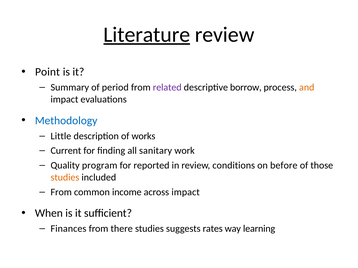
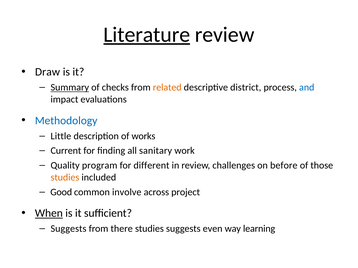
Point: Point -> Draw (48, 72)
Summary underline: none -> present (70, 88)
period: period -> checks (115, 88)
related colour: purple -> orange (167, 88)
borrow: borrow -> district (246, 88)
and colour: orange -> blue (307, 88)
reported: reported -> different (151, 166)
conditions: conditions -> challenges (234, 166)
From: From -> Good (61, 192)
income: income -> involve (127, 192)
across impact: impact -> project (186, 192)
When underline: none -> present (49, 214)
Finances: Finances -> Suggests (68, 229)
rates: rates -> even (213, 229)
